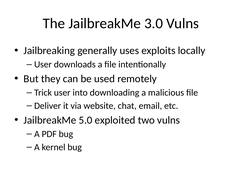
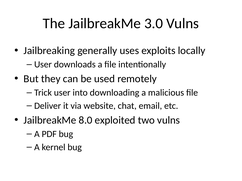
5.0: 5.0 -> 8.0 (86, 120)
